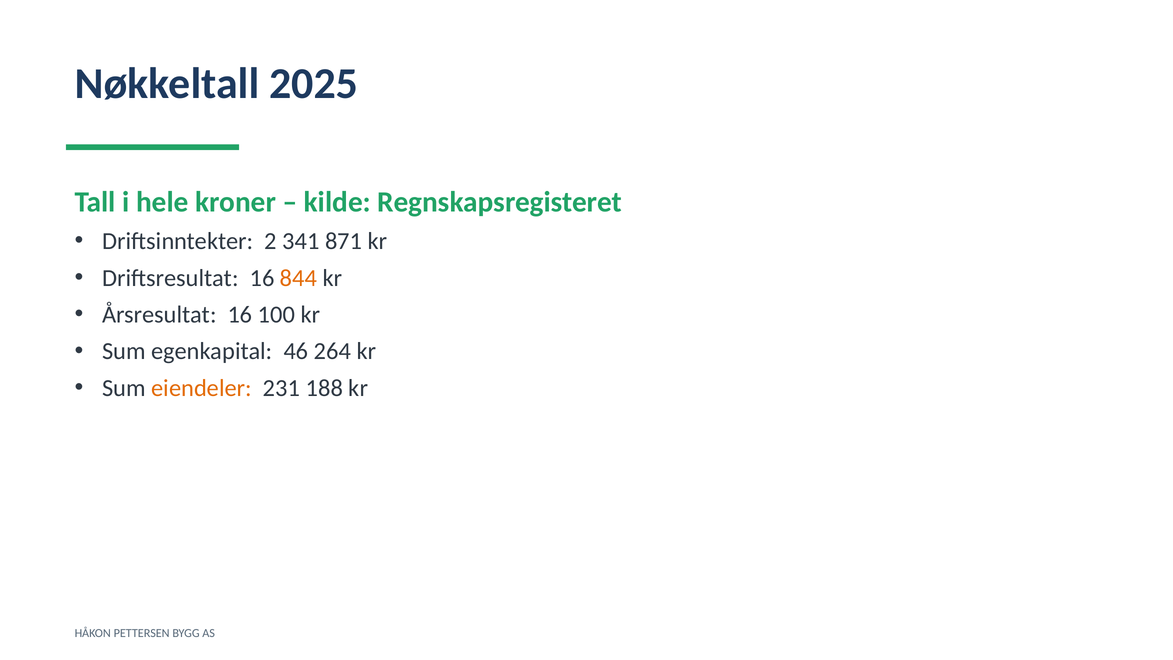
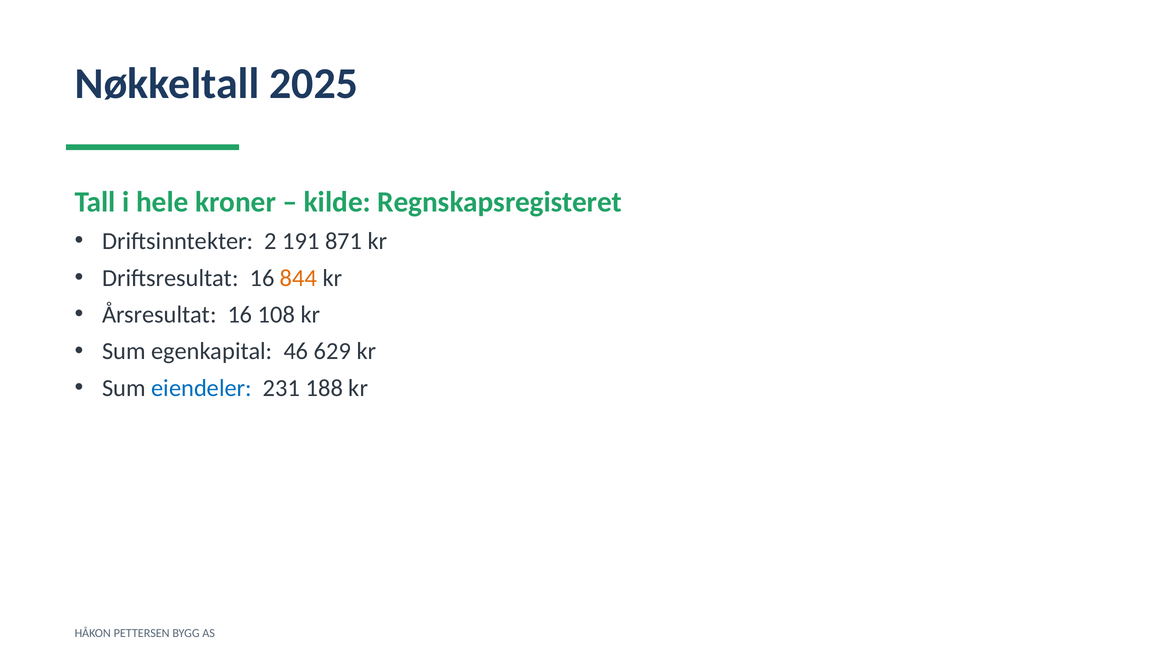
341: 341 -> 191 (301, 241)
100: 100 -> 108 (276, 315)
264: 264 -> 629 (332, 351)
eiendeler colour: orange -> blue (202, 388)
